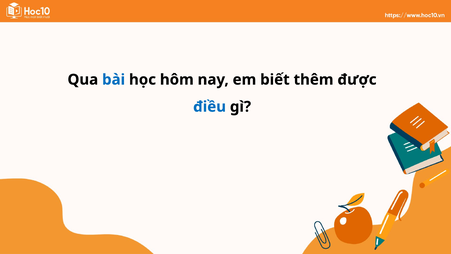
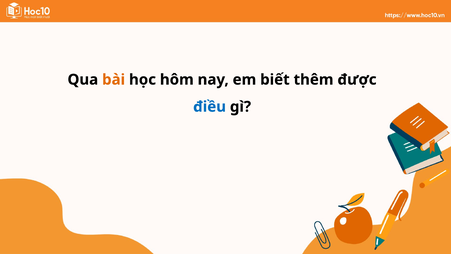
bài colour: blue -> orange (114, 80)
